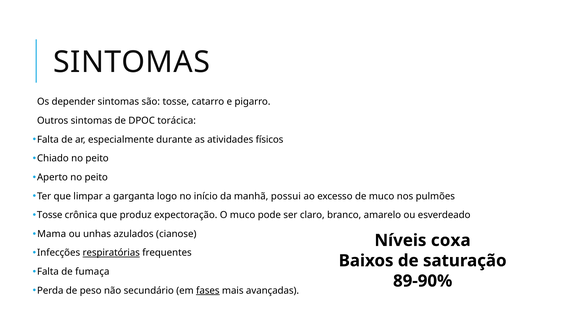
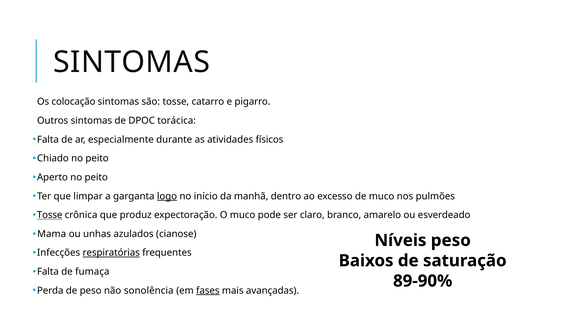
depender: depender -> colocação (73, 102)
logo underline: none -> present (167, 196)
possui: possui -> dentro (286, 196)
Tosse underline: none -> present (50, 215)
Níveis coxa: coxa -> peso (451, 241)
secundário: secundário -> sonolência (149, 291)
